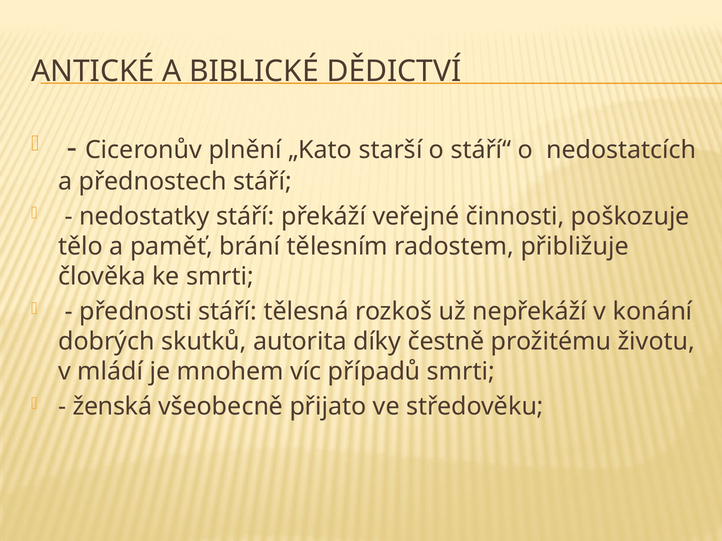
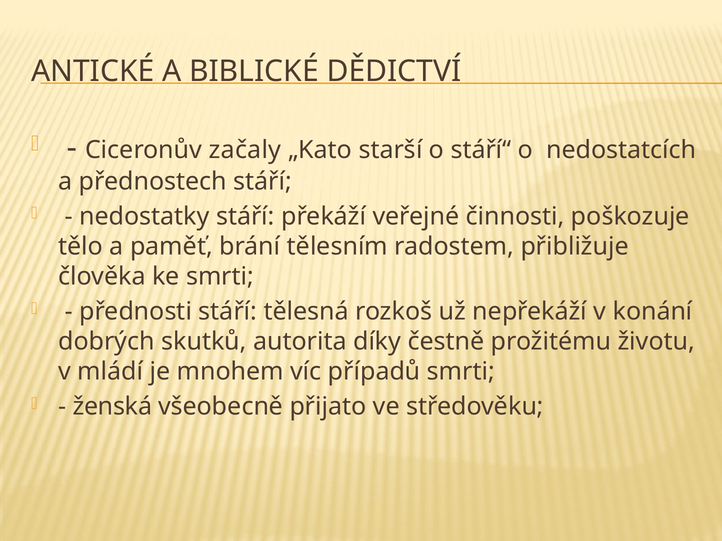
plnění: plnění -> začaly (245, 150)
